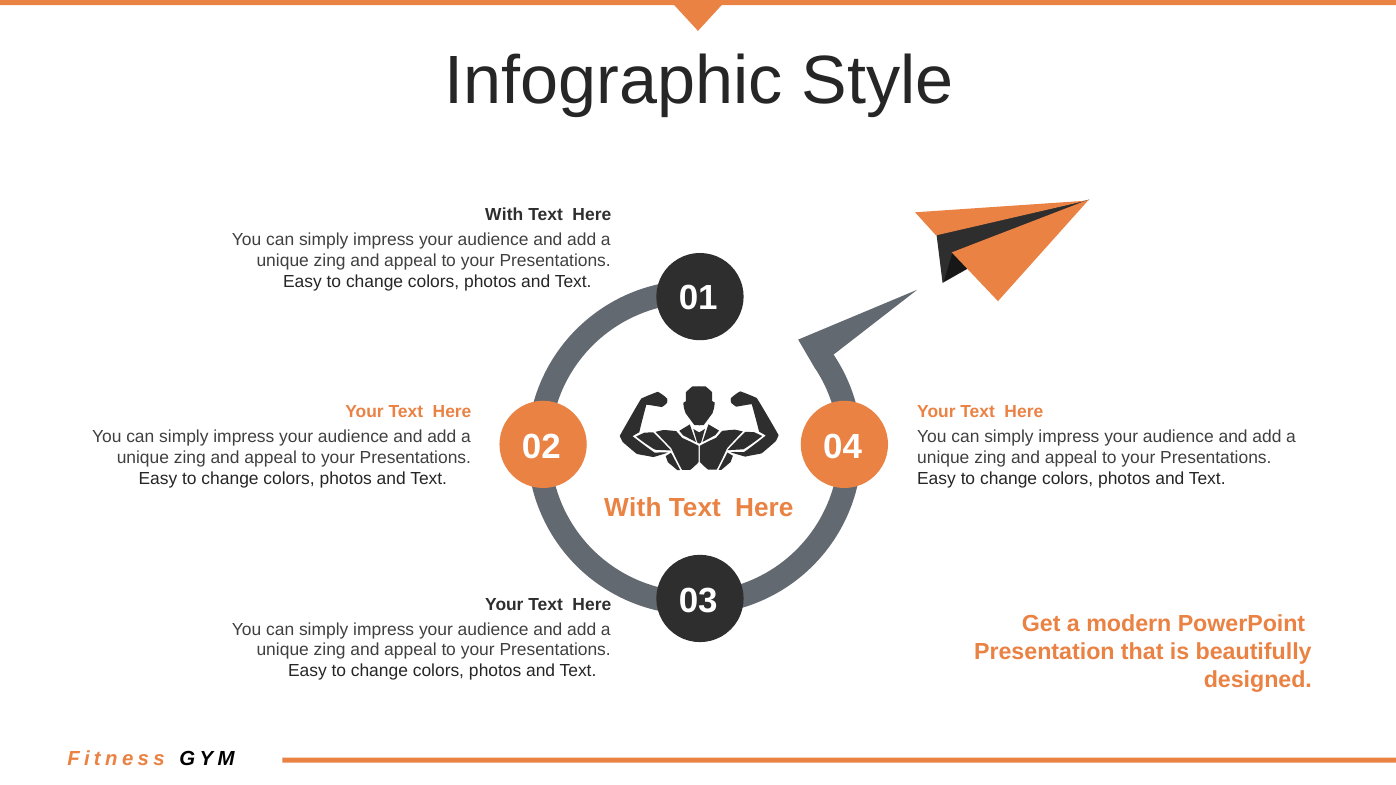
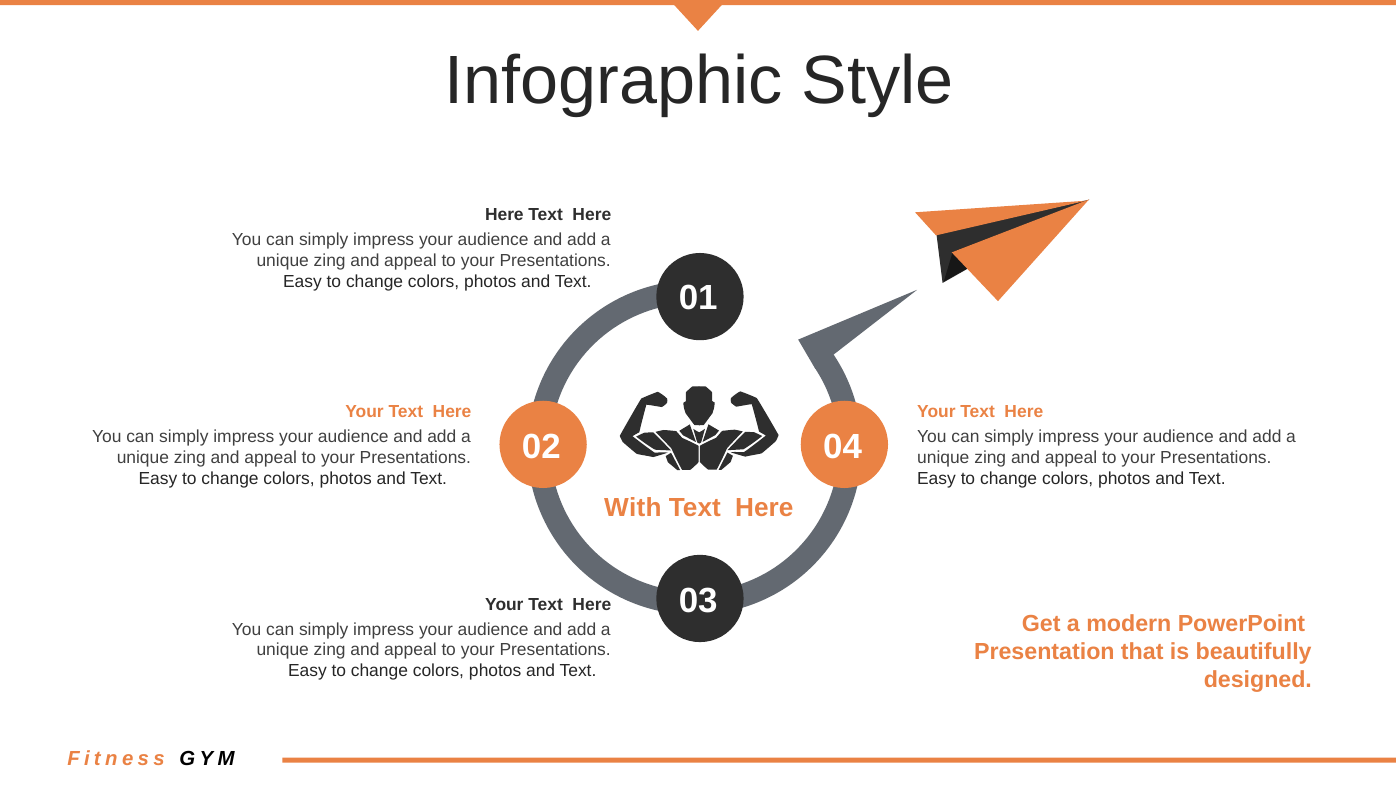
With: With -> Here (504, 215)
